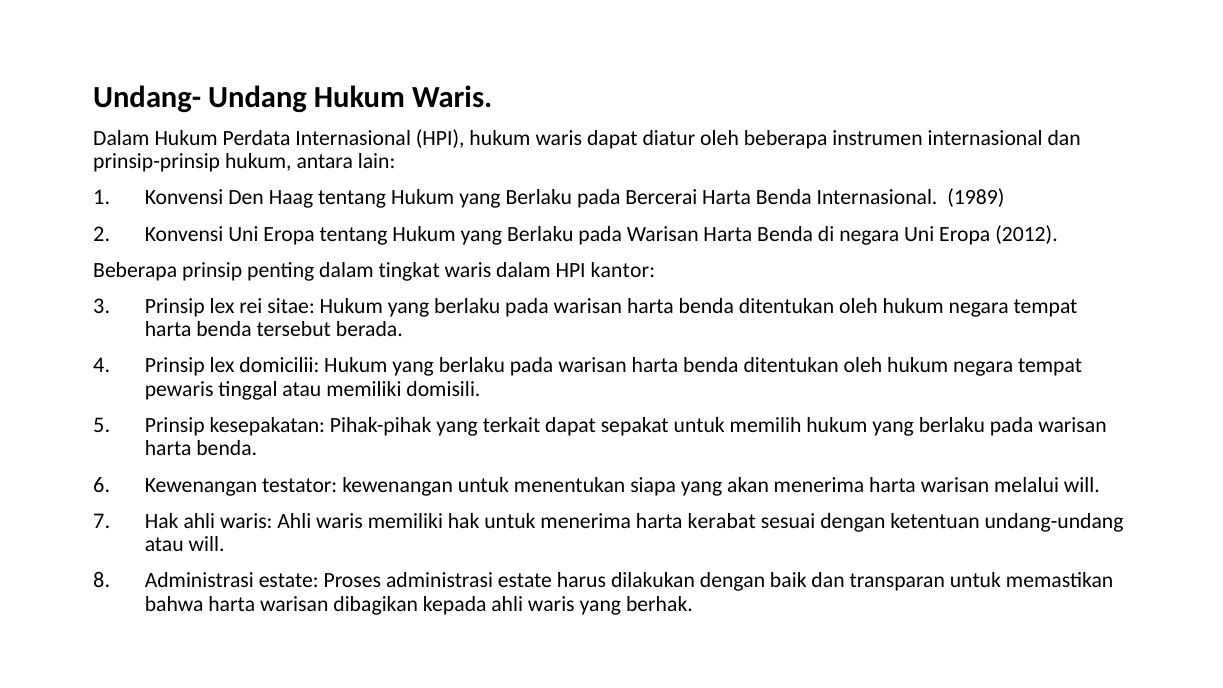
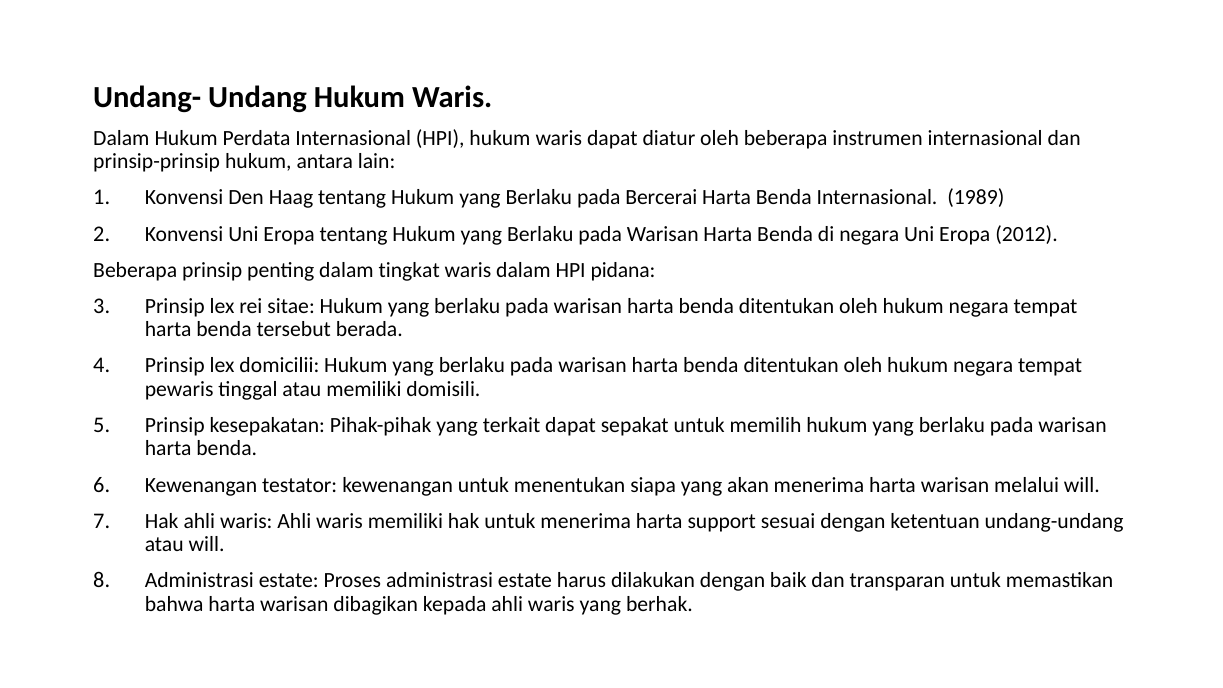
kantor: kantor -> pidana (623, 270)
kerabat: kerabat -> support (722, 521)
